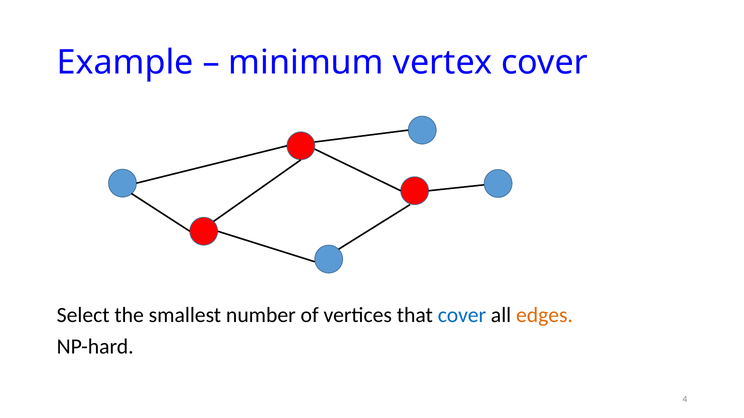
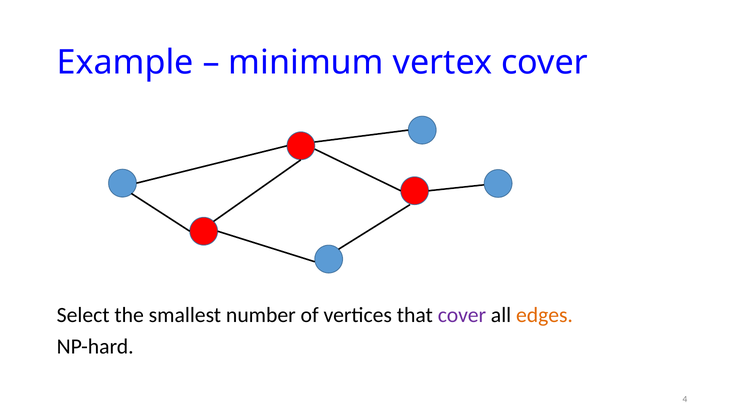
cover colour: blue -> purple (462, 316)
